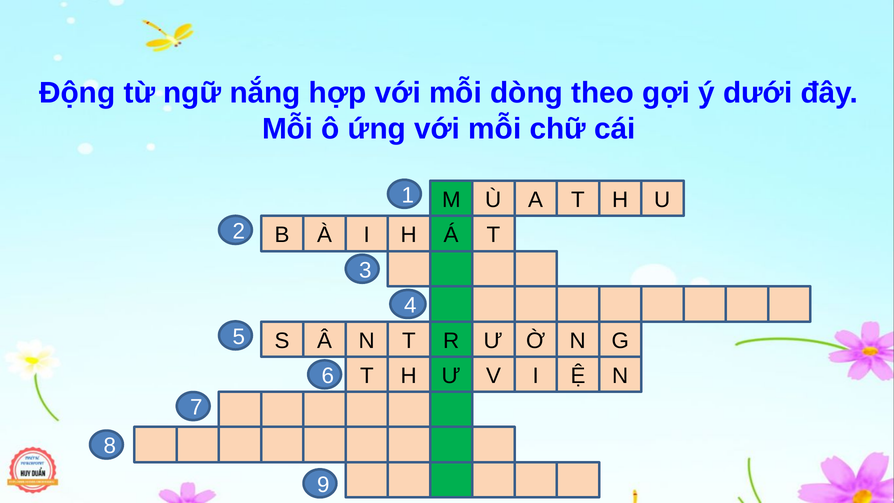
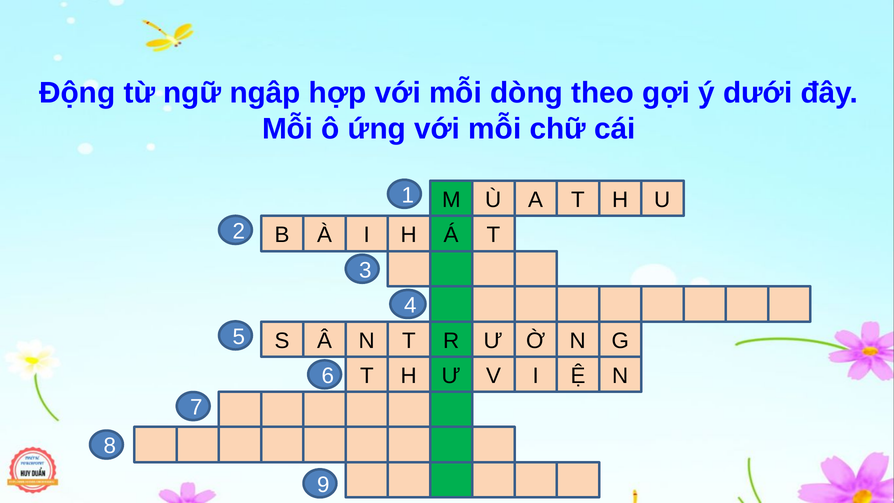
nắng: nắng -> ngâp (265, 93)
